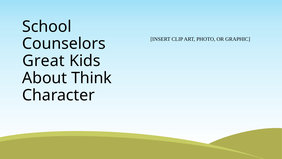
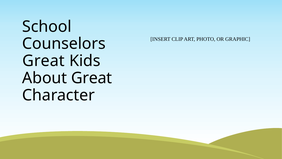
About Think: Think -> Great (92, 78)
